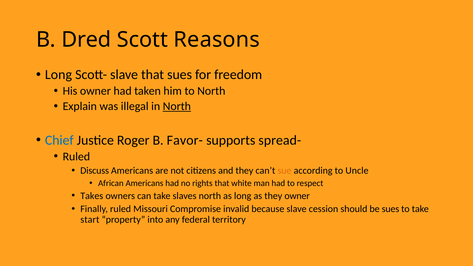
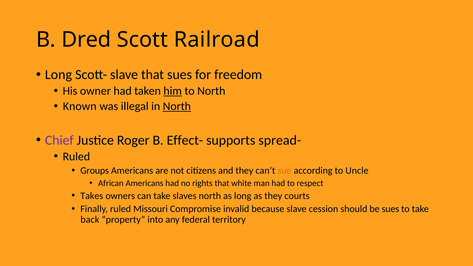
Reasons: Reasons -> Railroad (217, 40)
him underline: none -> present (173, 91)
Explain: Explain -> Known (80, 106)
Chief colour: blue -> purple (59, 140)
Favor-: Favor- -> Effect- (185, 140)
Discuss: Discuss -> Groups (95, 171)
they owner: owner -> courts (297, 196)
start: start -> back (90, 220)
